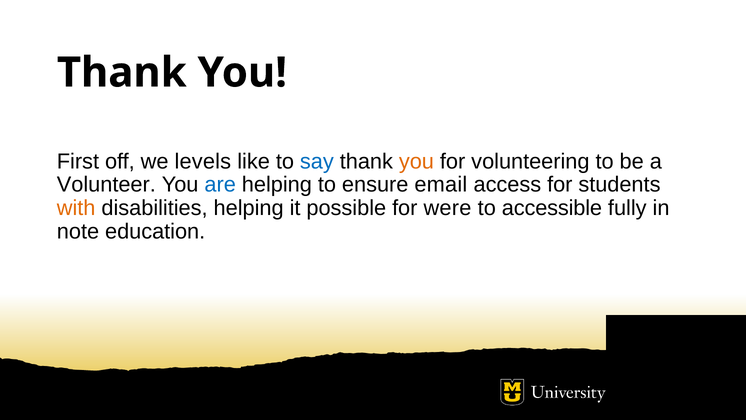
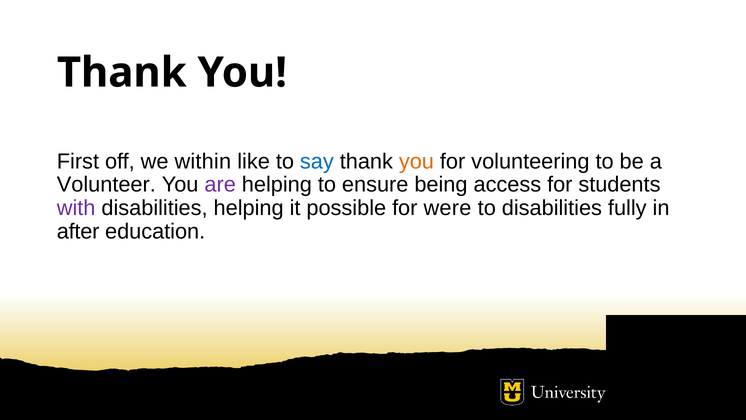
levels: levels -> within (203, 161)
are colour: blue -> purple (220, 185)
email: email -> being (441, 185)
with colour: orange -> purple (76, 208)
to accessible: accessible -> disabilities (552, 208)
note: note -> after (78, 232)
